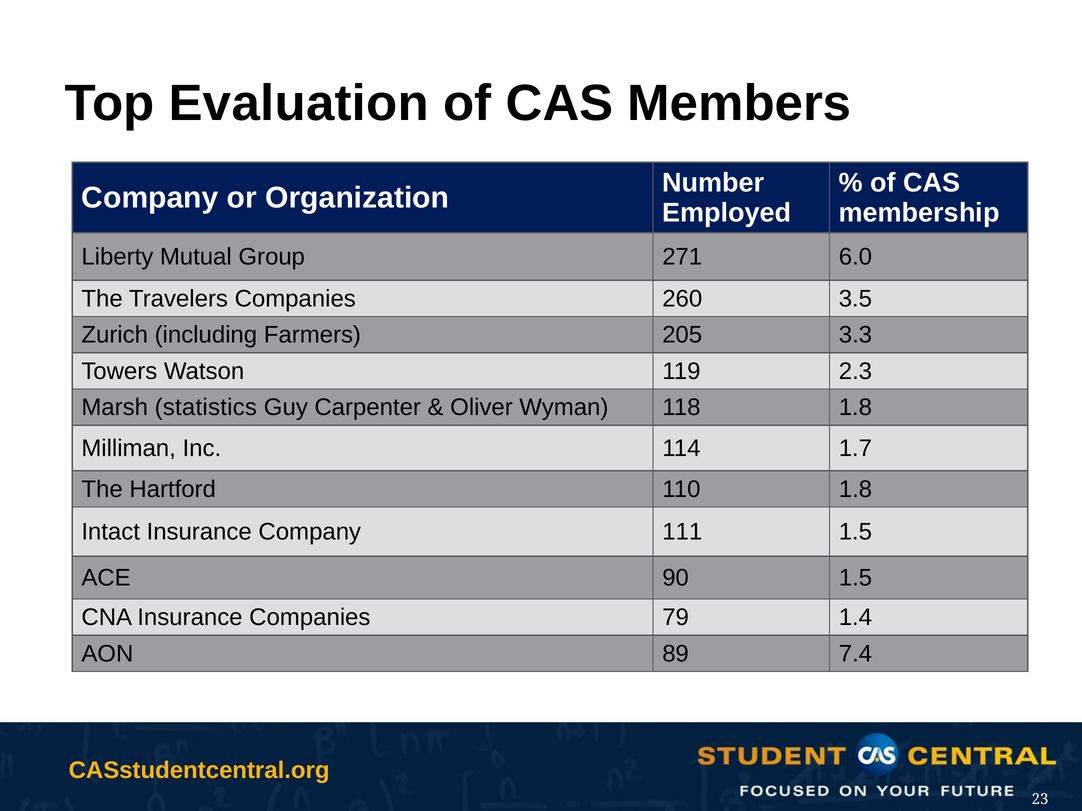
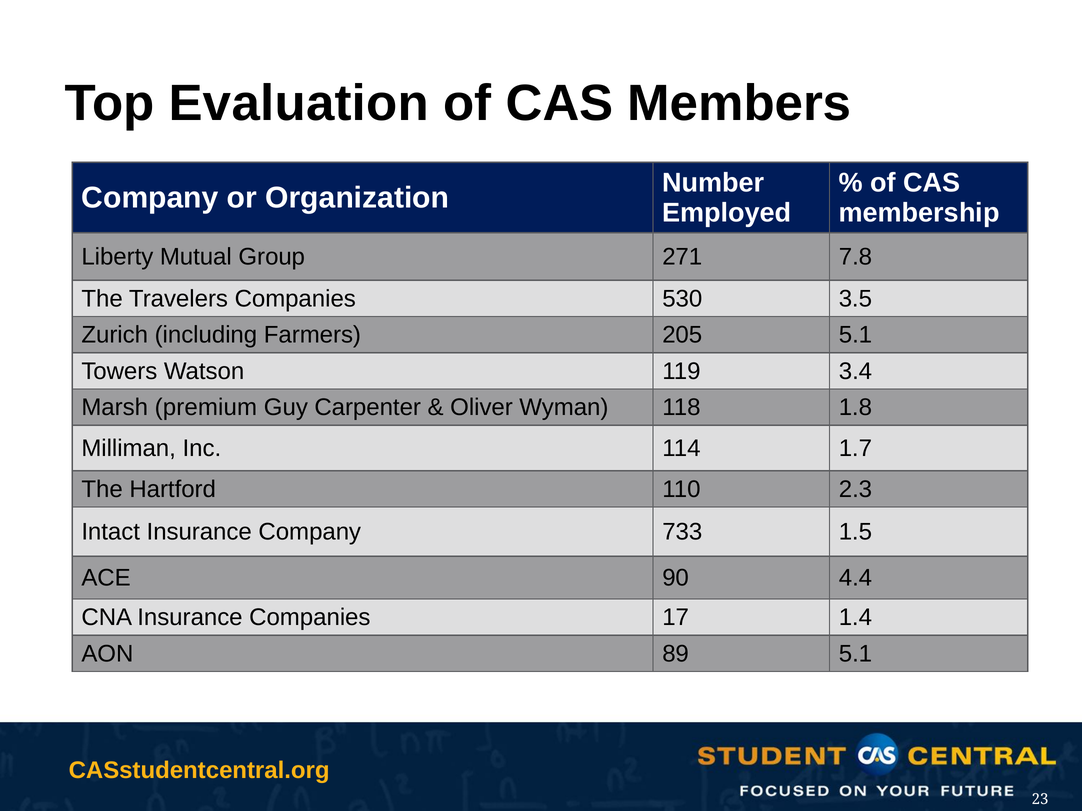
6.0: 6.0 -> 7.8 (855, 257)
260: 260 -> 530 (682, 299)
205 3.3: 3.3 -> 5.1 (855, 335)
2.3: 2.3 -> 3.4 (855, 371)
statistics: statistics -> premium (206, 408)
110 1.8: 1.8 -> 2.3 (855, 489)
111: 111 -> 733 (682, 532)
90 1.5: 1.5 -> 4.4 (855, 578)
79: 79 -> 17 (676, 618)
89 7.4: 7.4 -> 5.1 (855, 654)
